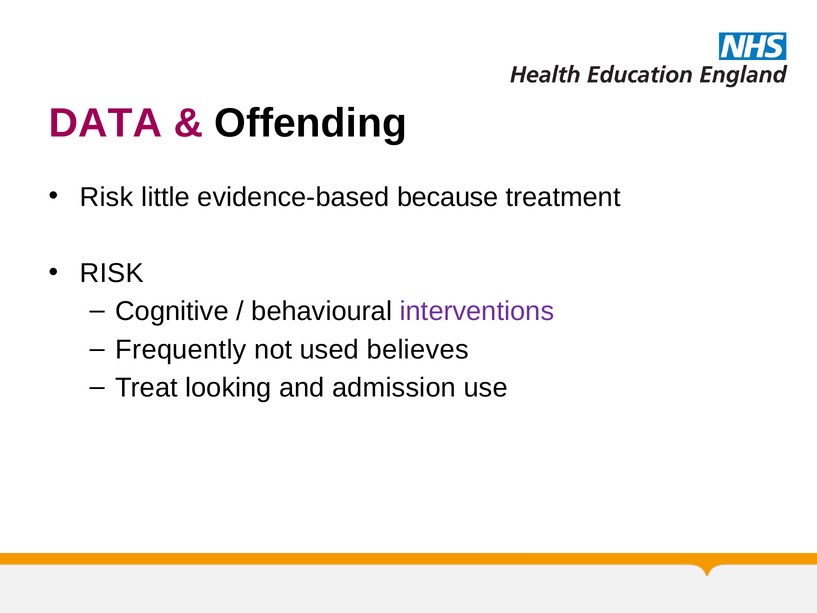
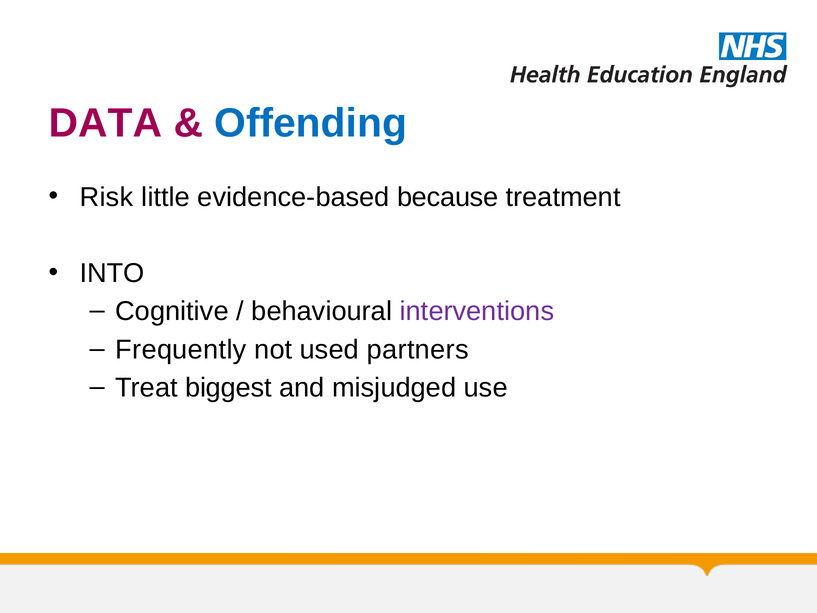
Offending colour: black -> blue (311, 123)
RISK: RISK -> INTO (112, 273)
believes: believes -> partners (418, 349)
looking: looking -> biggest (228, 388)
admission: admission -> misjudged (394, 388)
